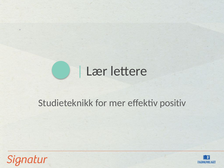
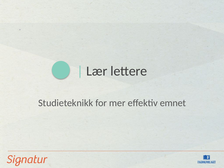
positiv: positiv -> emnet (173, 103)
